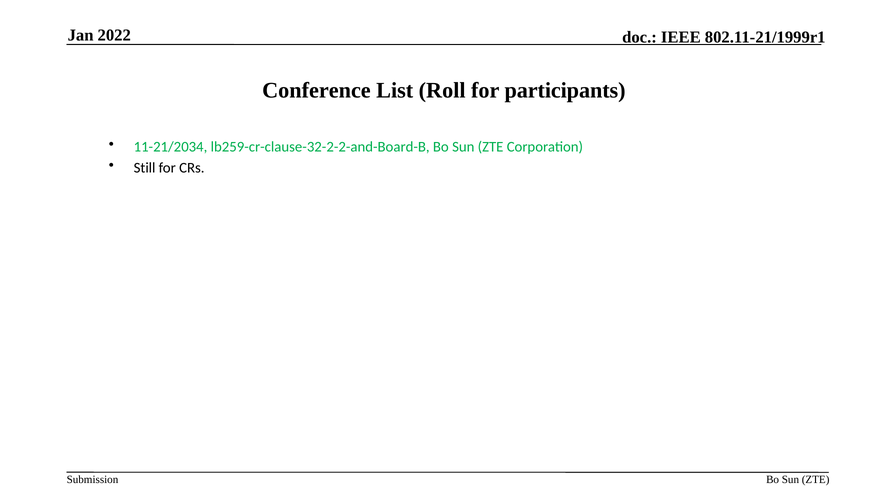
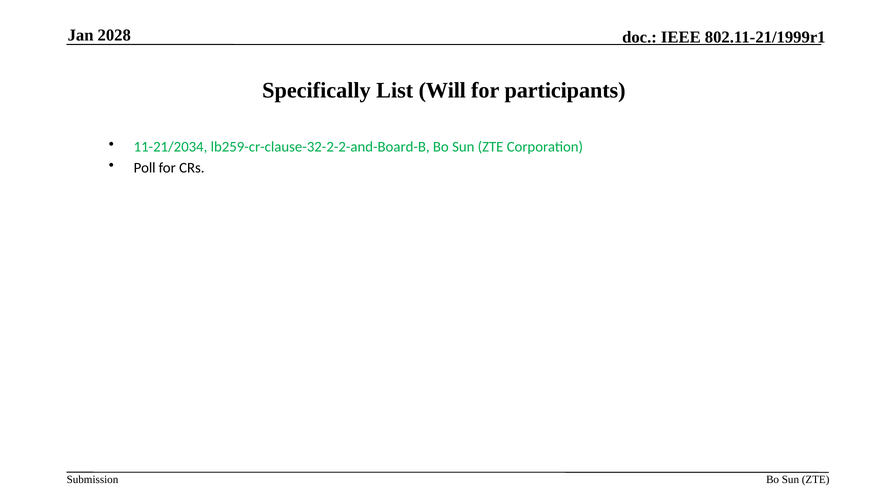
2022: 2022 -> 2028 (114, 35)
Conference: Conference -> Specifically (316, 90)
Roll: Roll -> Will (442, 90)
Still: Still -> Poll (145, 168)
